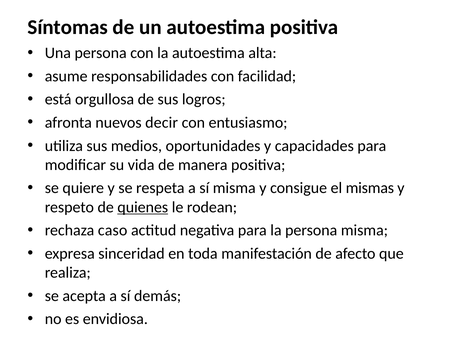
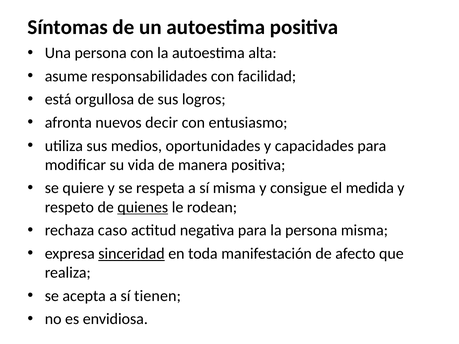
mismas: mismas -> medida (370, 188)
sinceridad underline: none -> present (131, 254)
demás: demás -> tienen (157, 296)
